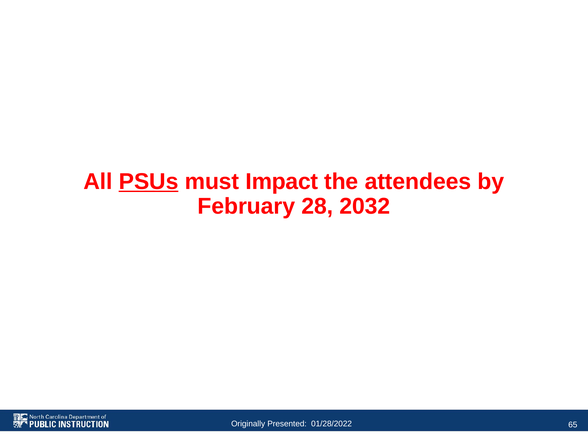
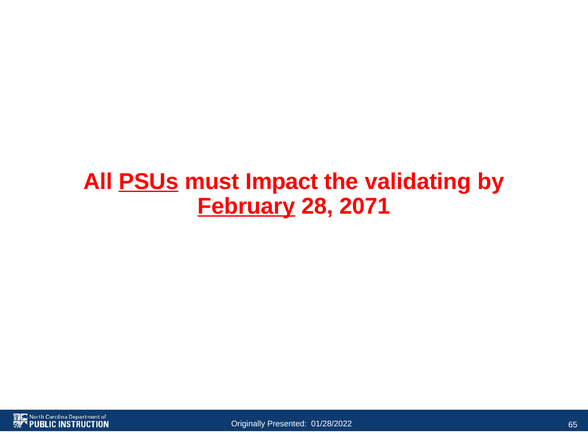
attendees: attendees -> validating (418, 181)
February underline: none -> present (246, 206)
2032: 2032 -> 2071 (365, 206)
